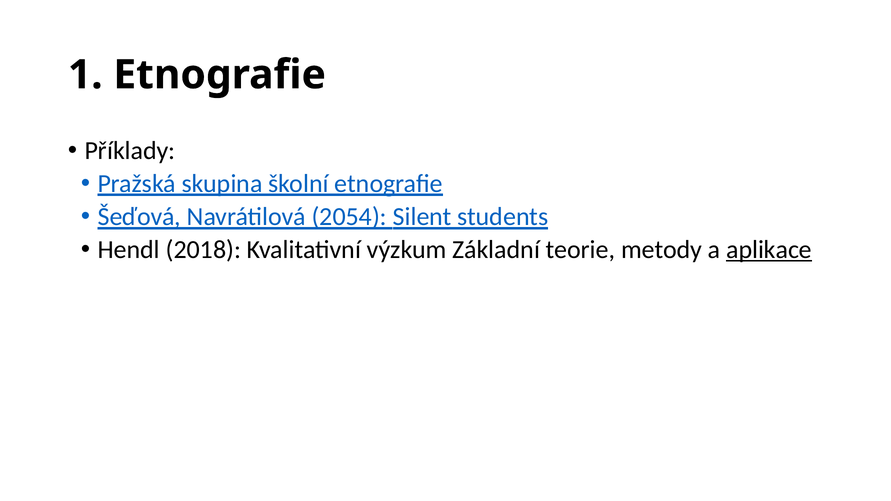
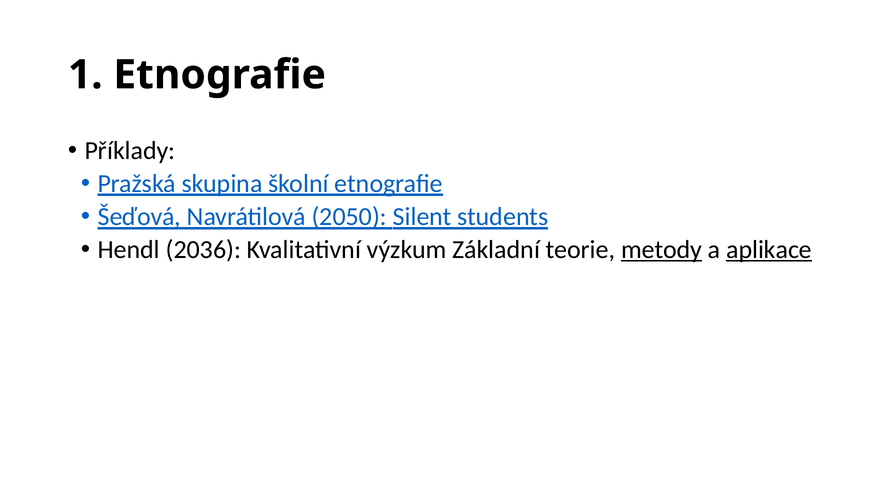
2054: 2054 -> 2050 (349, 217)
2018: 2018 -> 2036 (203, 250)
metody underline: none -> present (662, 250)
